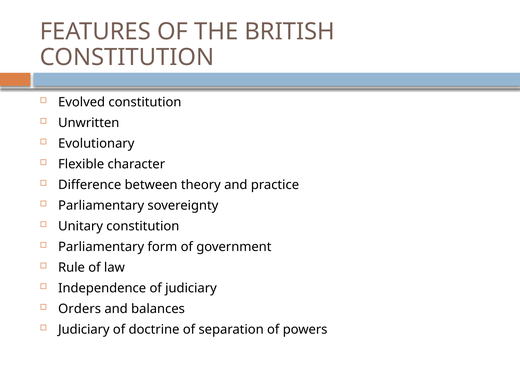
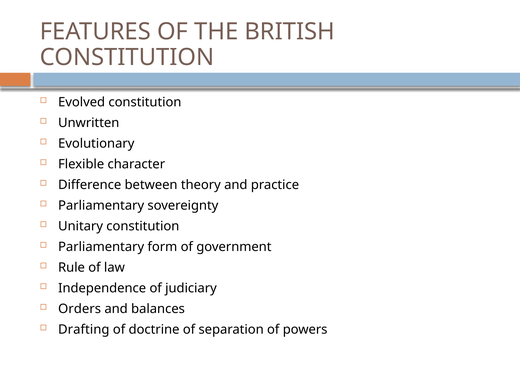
Judiciary: Judiciary -> Drafting (84, 329)
